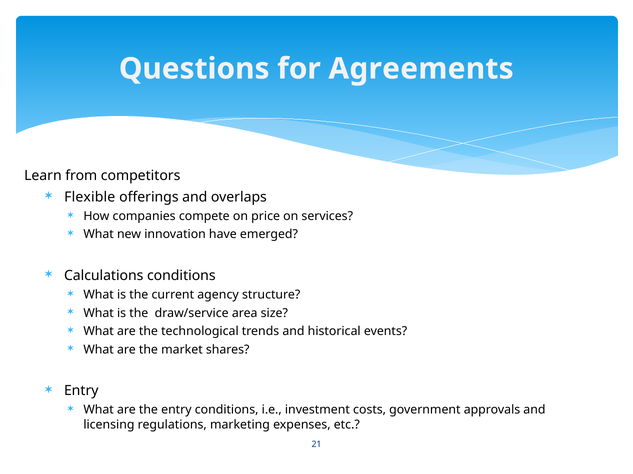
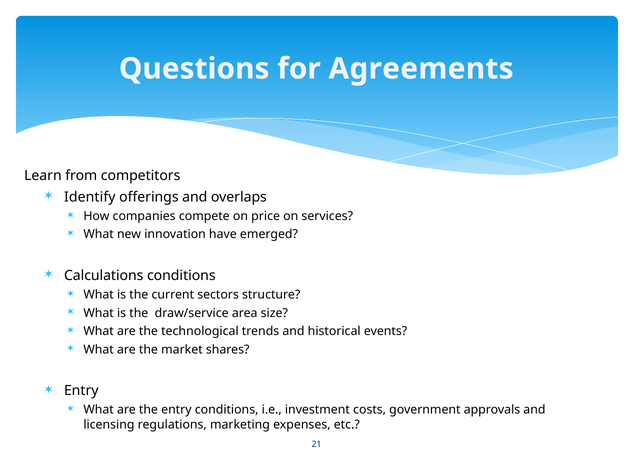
Flexible: Flexible -> Identify (90, 197)
agency: agency -> sectors (218, 295)
